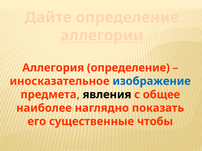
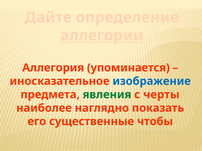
Аллегория определение: определение -> упоминается (128, 68)
явления colour: black -> green (107, 95)
общее: общее -> черты (161, 95)
